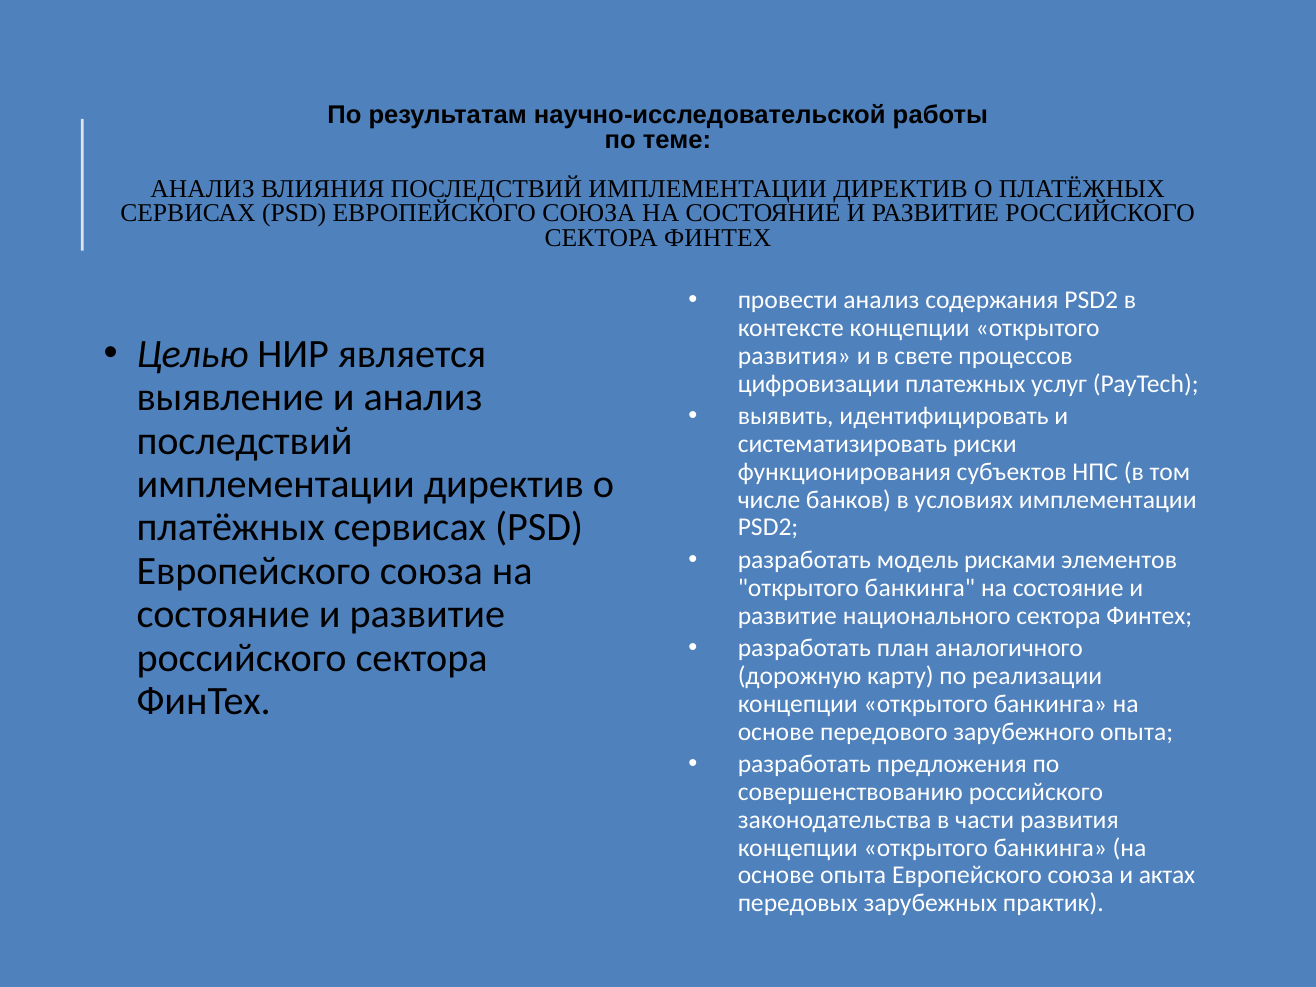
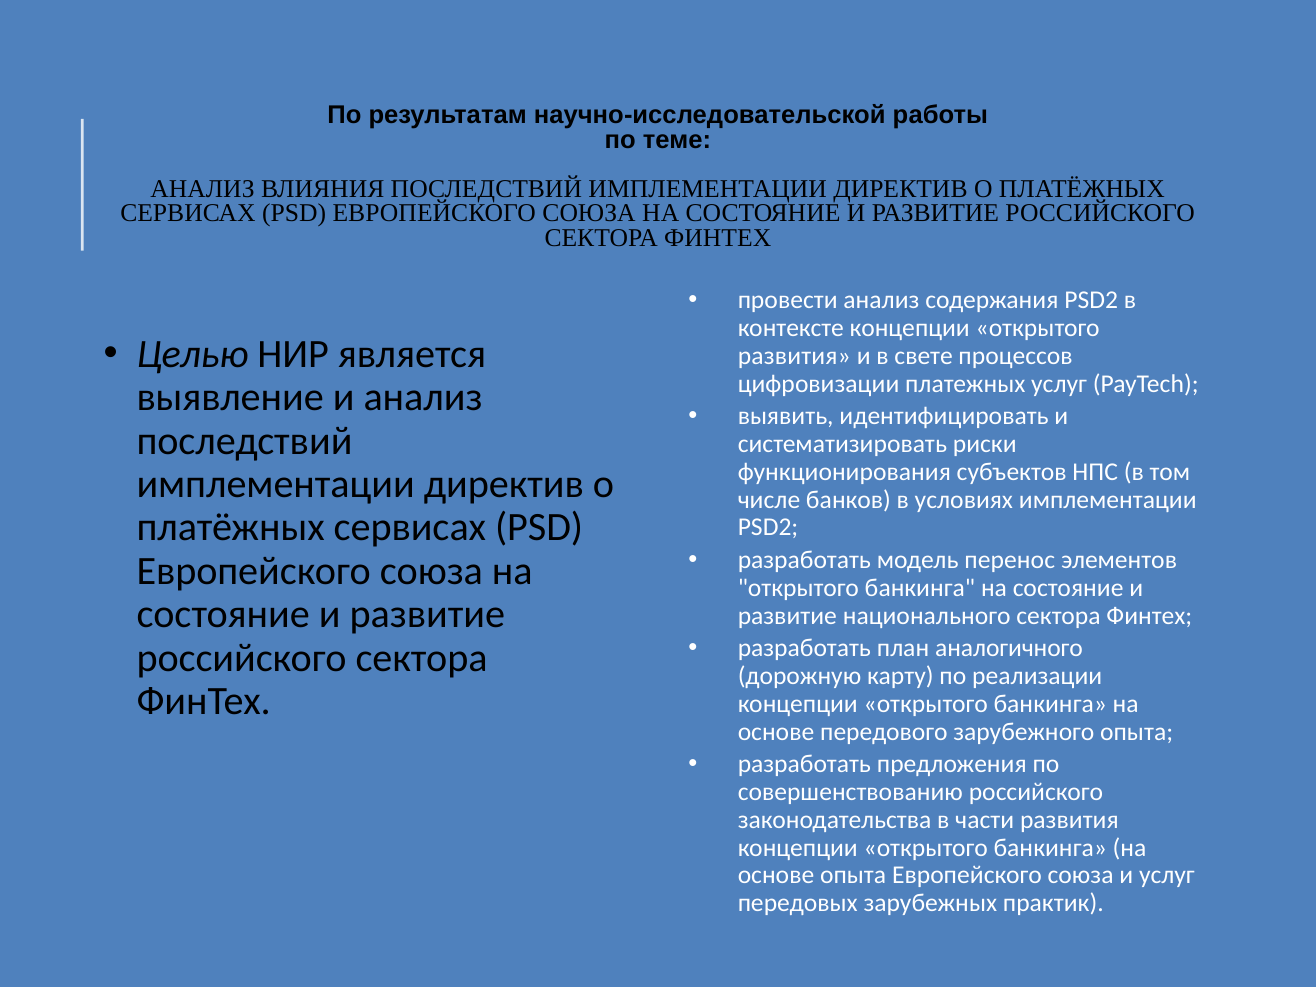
рисками: рисками -> перенос (1010, 560)
и актах: актах -> услуг (1167, 875)
